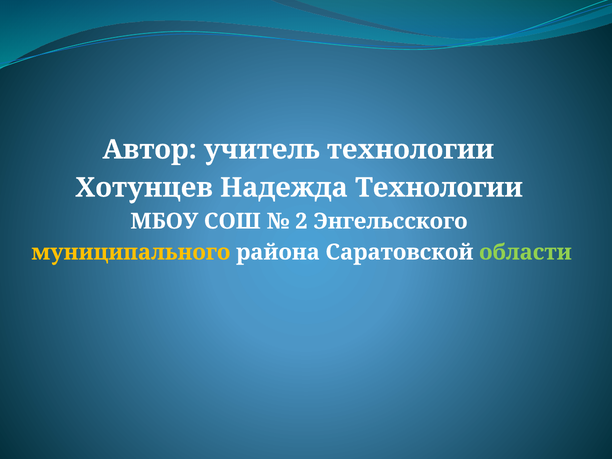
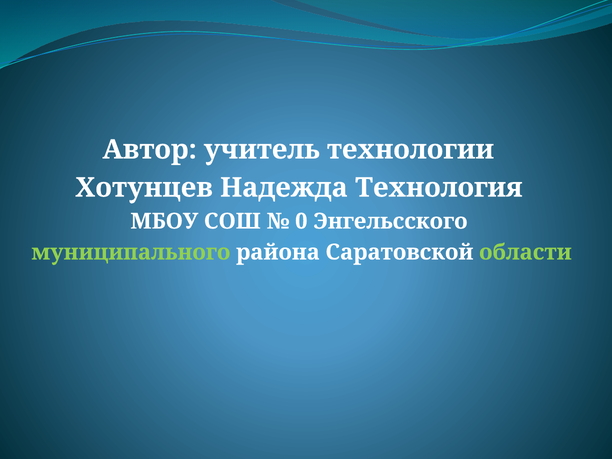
Надежда Технологии: Технологии -> Технология (439, 188)
2: 2 -> 0 (301, 221)
муниципального colour: yellow -> light green (131, 252)
